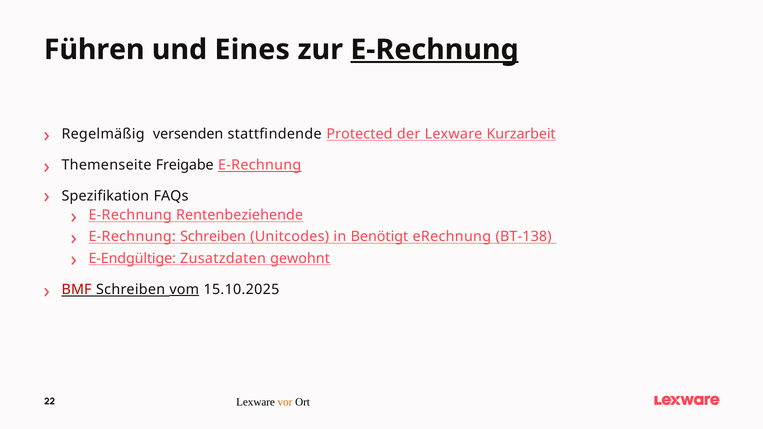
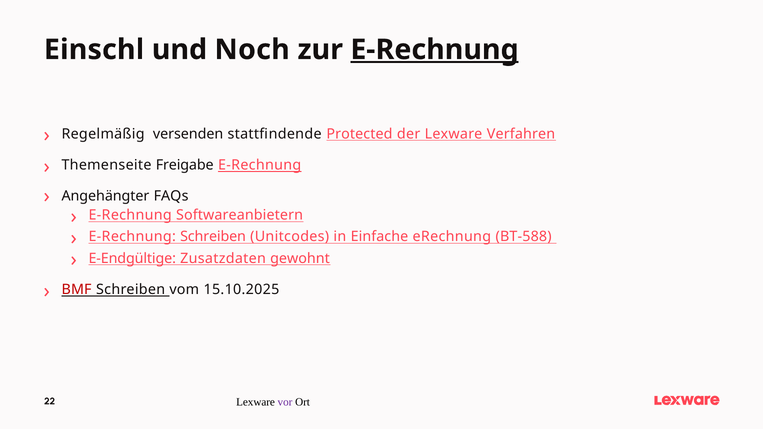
Führen: Führen -> Einschl (94, 50)
Eines: Eines -> Noch (252, 50)
Kurzarbeit: Kurzarbeit -> Verfahren (521, 134)
Spezifikation: Spezifikation -> Angehängter (105, 196)
Rentenbeziehende: Rentenbeziehende -> Softwareanbietern (240, 215)
Benötigt: Benötigt -> Einfache (379, 237)
BT-138: BT-138 -> BT-588 (524, 237)
vom underline: present -> none (184, 290)
vor colour: orange -> purple (285, 402)
